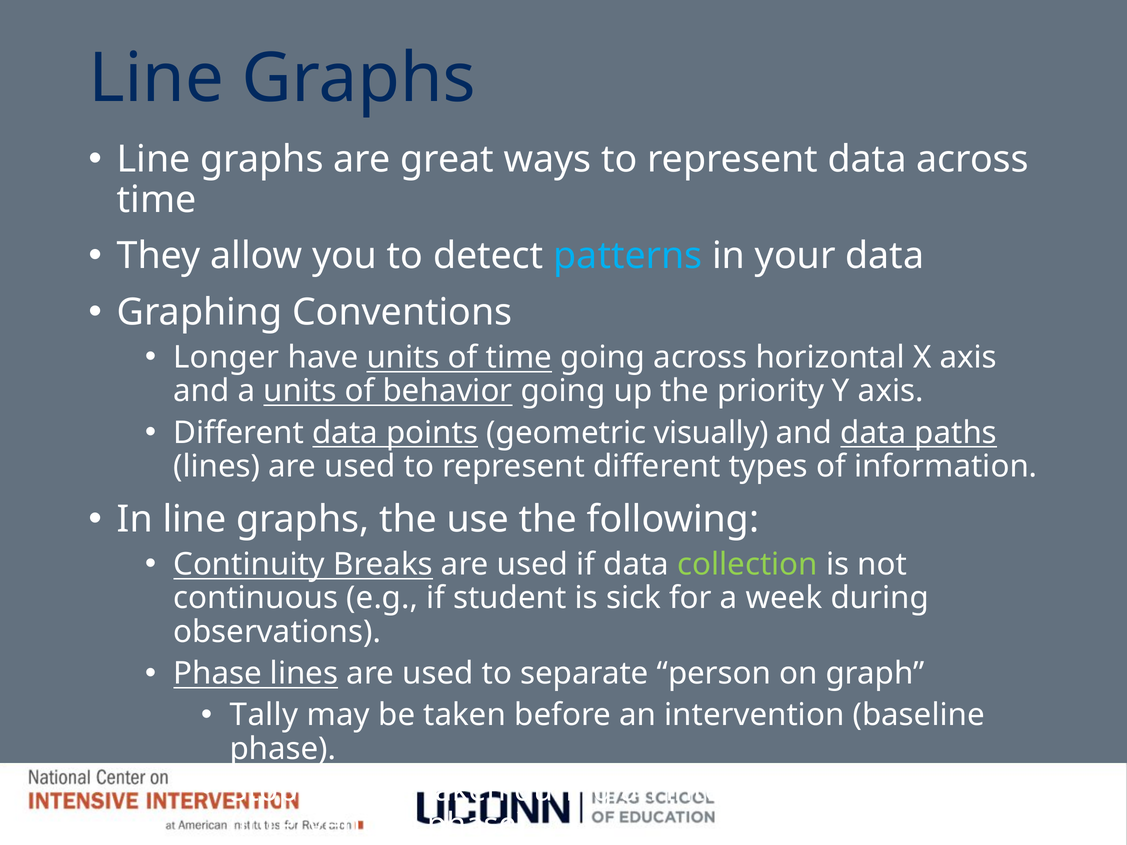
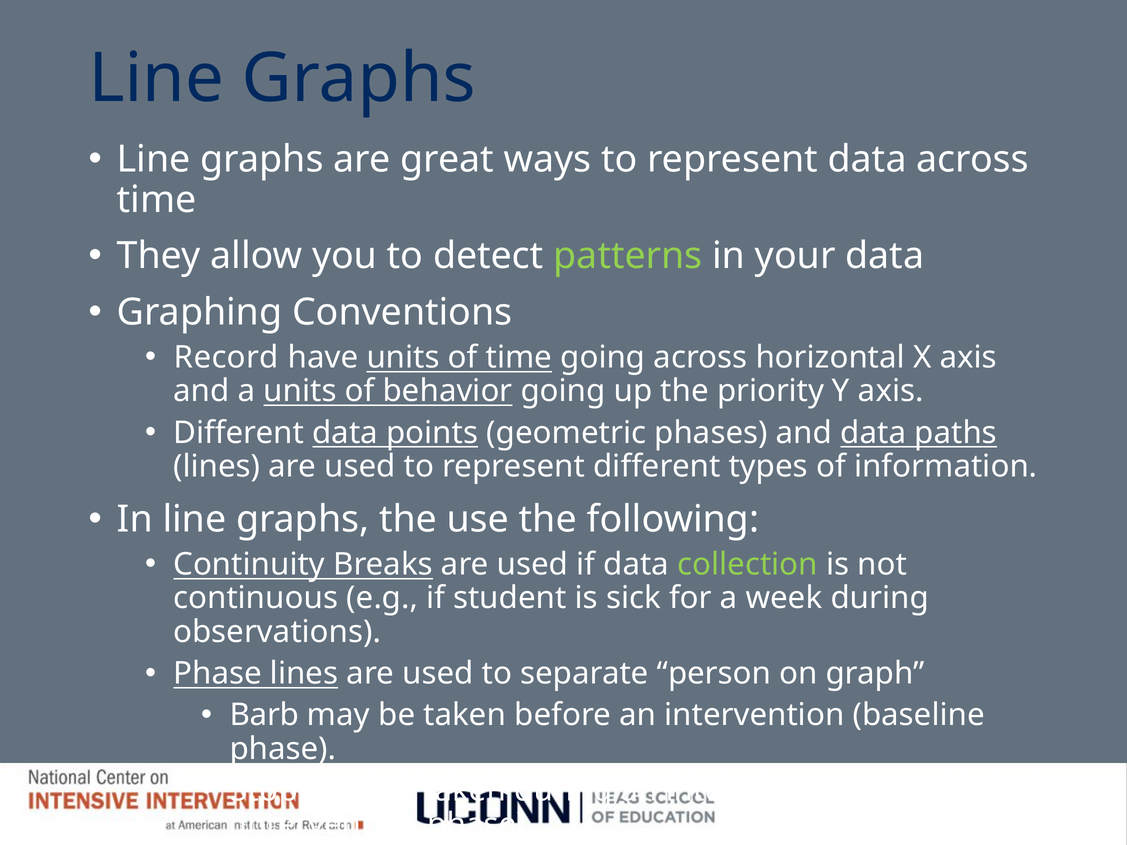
patterns colour: light blue -> light green (628, 256)
Longer: Longer -> Record (226, 357)
visually: visually -> phases (711, 433)
Tally: Tally -> Barb (264, 715)
